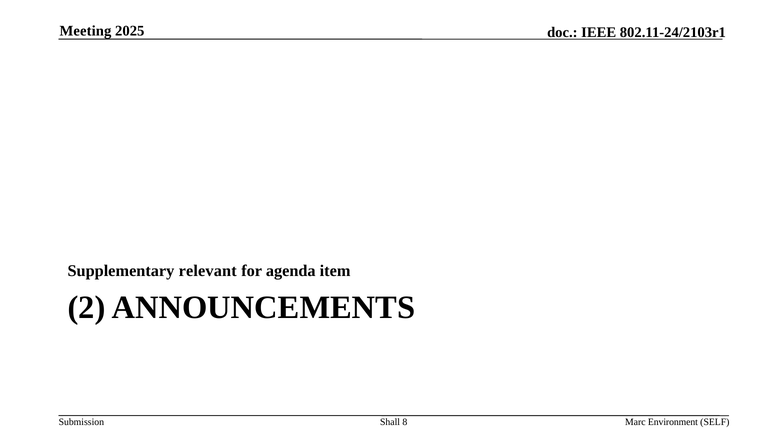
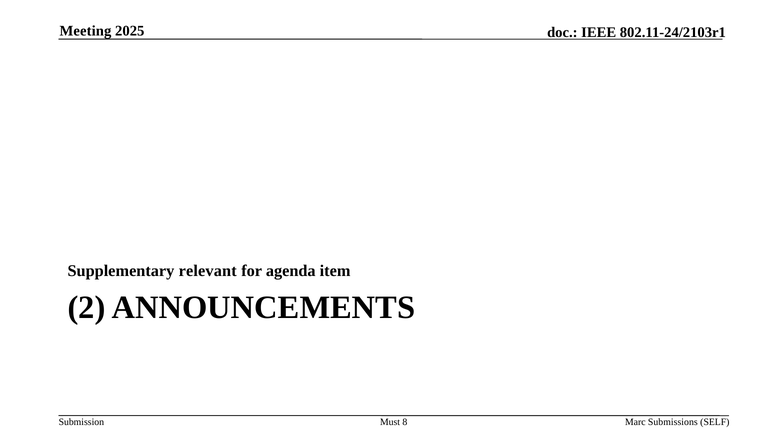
Shall: Shall -> Must (390, 421)
Environment: Environment -> Submissions (673, 421)
